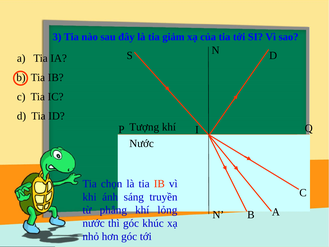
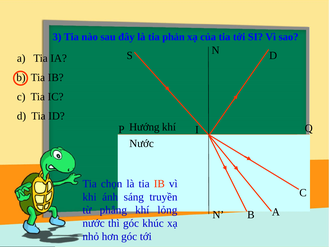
giảm: giảm -> phản (174, 37)
Tượng: Tượng -> Hướng (144, 127)
